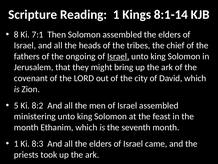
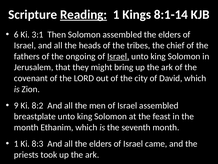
Reading underline: none -> present (84, 15)
8: 8 -> 6 (16, 34)
7:1: 7:1 -> 3:1 (38, 34)
5: 5 -> 9 (16, 105)
ministering: ministering -> breastplate (35, 116)
